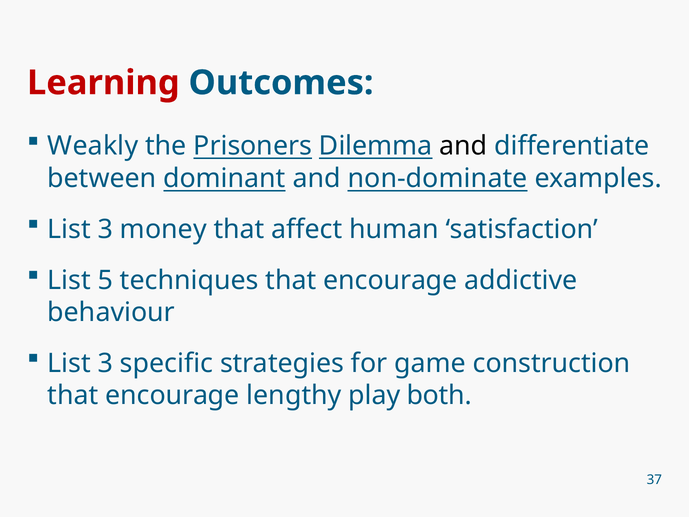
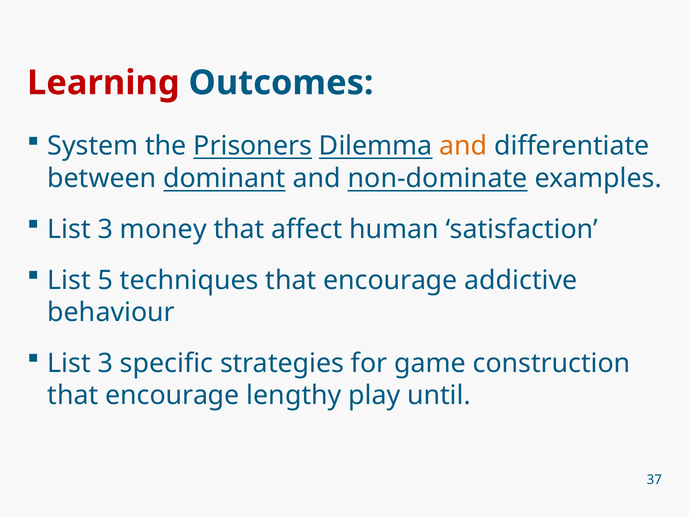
Weakly: Weakly -> System (93, 146)
and colour: black -> orange (463, 146)
both: both -> until (439, 395)
